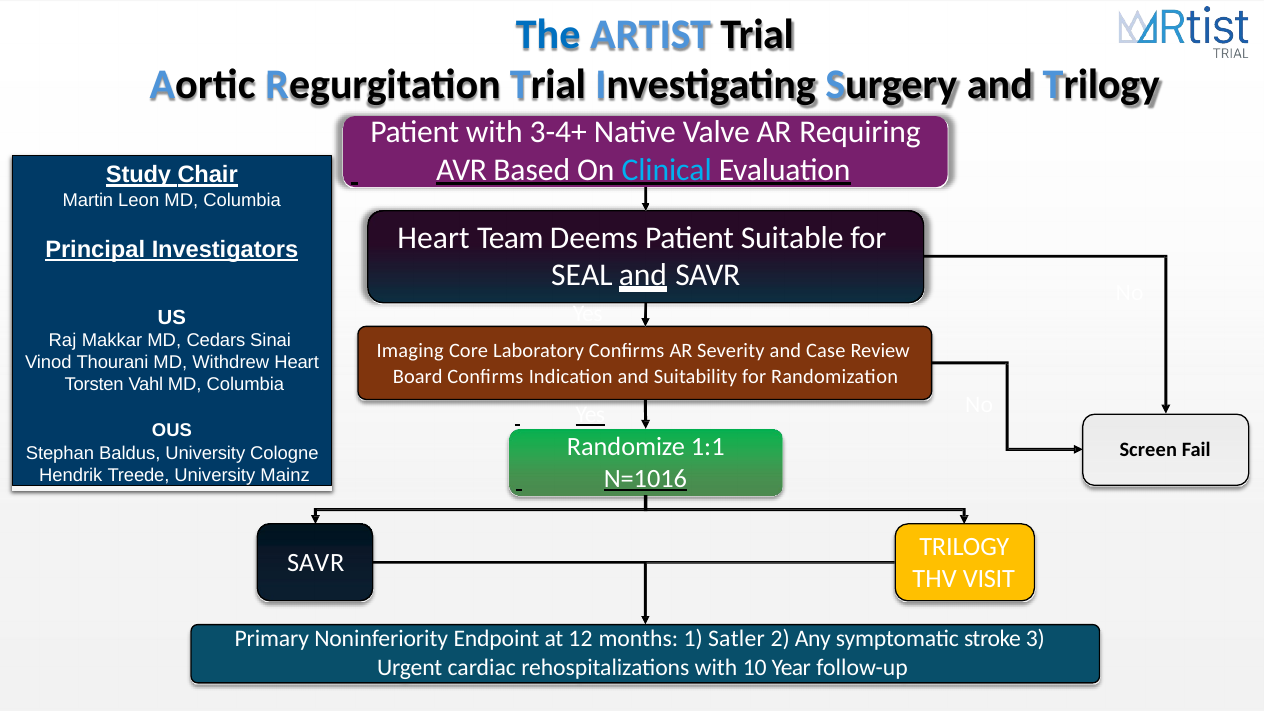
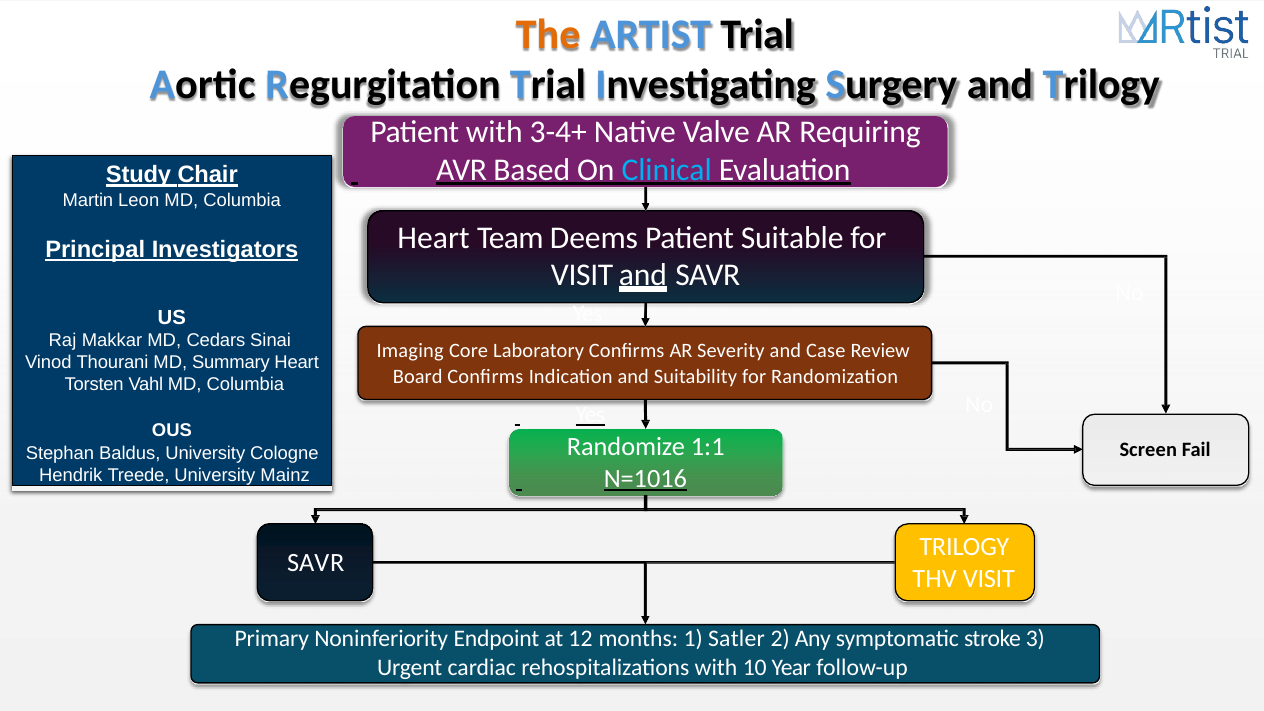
The colour: blue -> orange (548, 34)
SEAL: SEAL -> VISIT (582, 275)
Withdrew: Withdrew -> Summary (231, 363)
